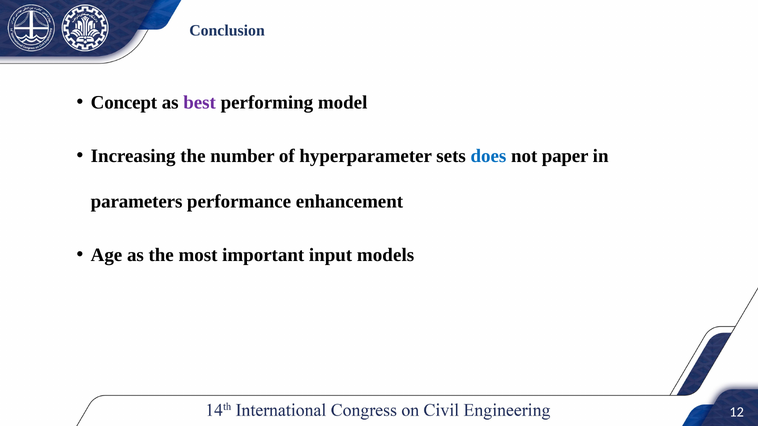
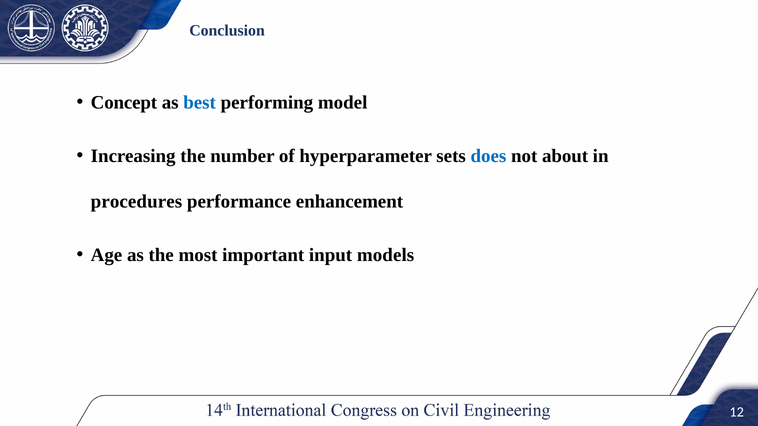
best colour: purple -> blue (200, 103)
paper: paper -> about (565, 156)
parameters: parameters -> procedures (136, 202)
